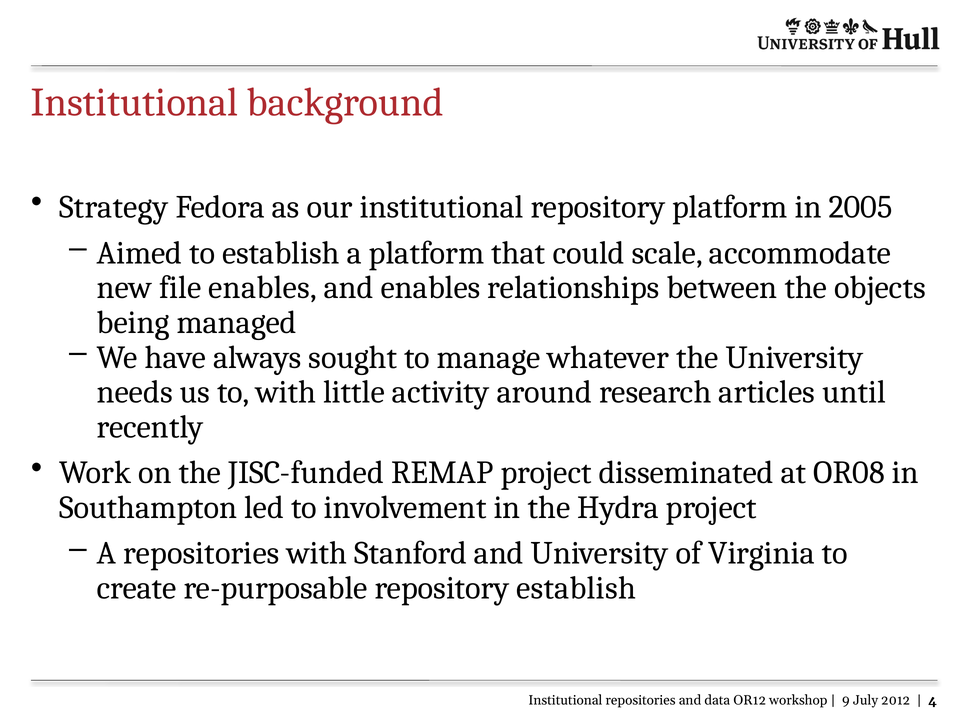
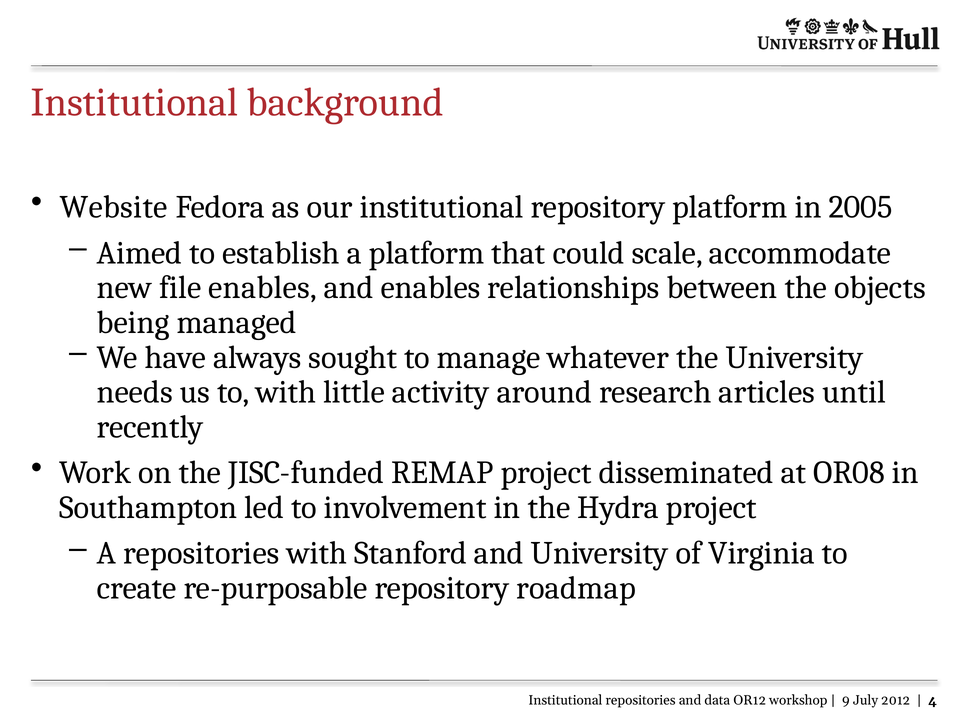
Strategy: Strategy -> Website (114, 207)
repository establish: establish -> roadmap (576, 588)
